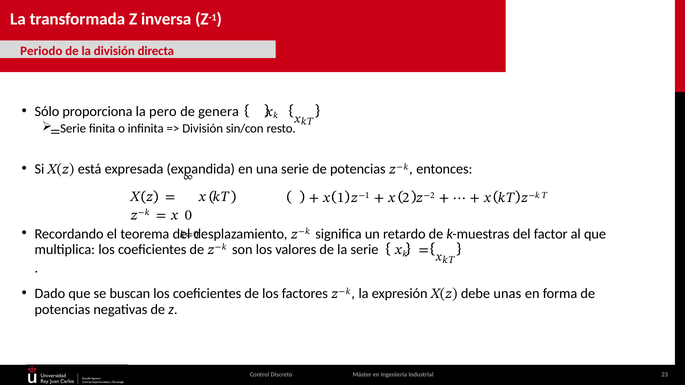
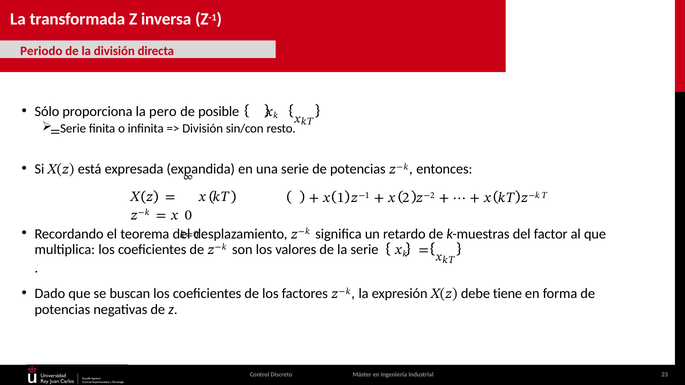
genera: genera -> posible (219, 112)
unas: unas -> tiene (508, 294)
